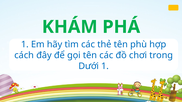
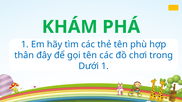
cách: cách -> thân (24, 55)
